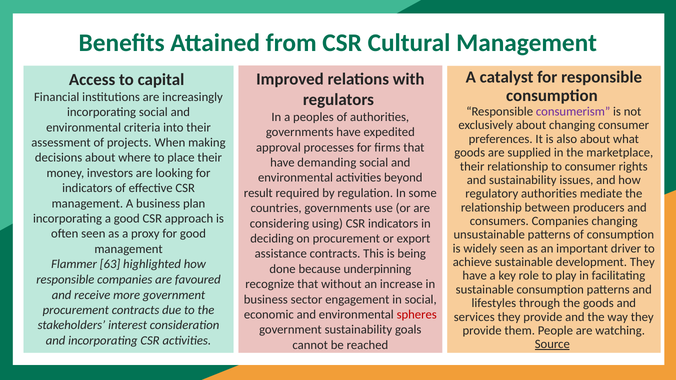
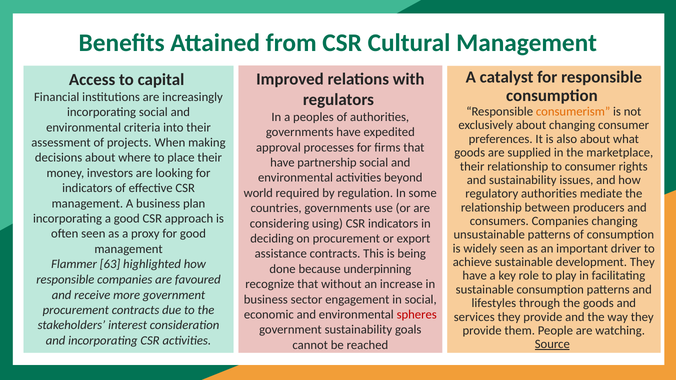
consumerism colour: purple -> orange (573, 112)
demanding: demanding -> partnership (327, 163)
result: result -> world (258, 193)
